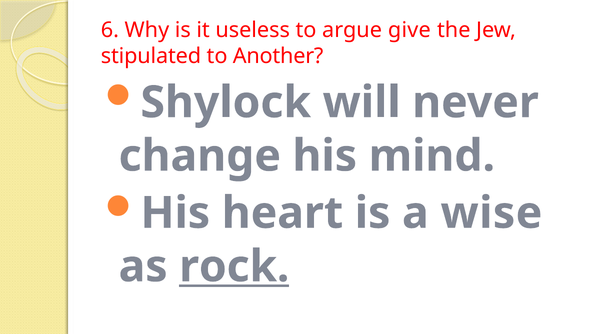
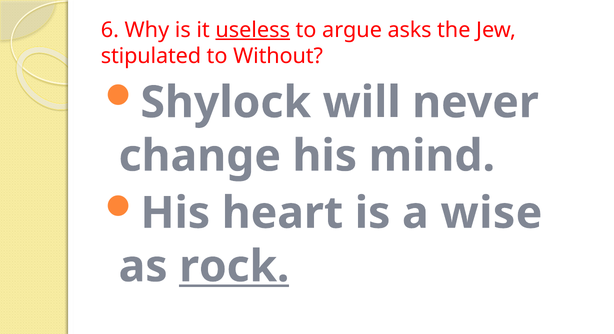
useless underline: none -> present (253, 30)
give: give -> asks (410, 30)
Another: Another -> Without (278, 56)
